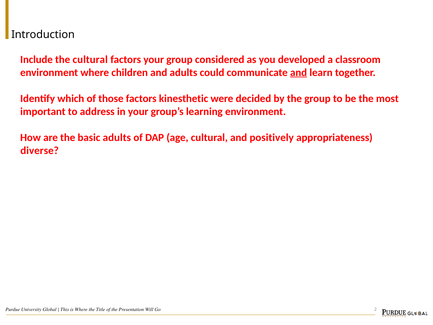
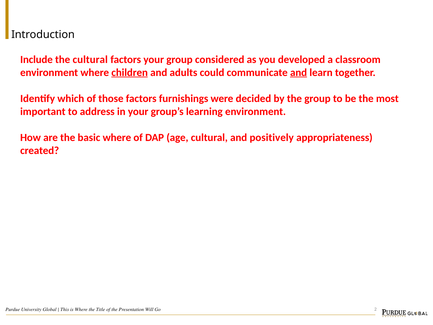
children underline: none -> present (130, 72)
kinesthetic: kinesthetic -> furnishings (184, 98)
basic adults: adults -> where (117, 137)
diverse: diverse -> created (40, 150)
